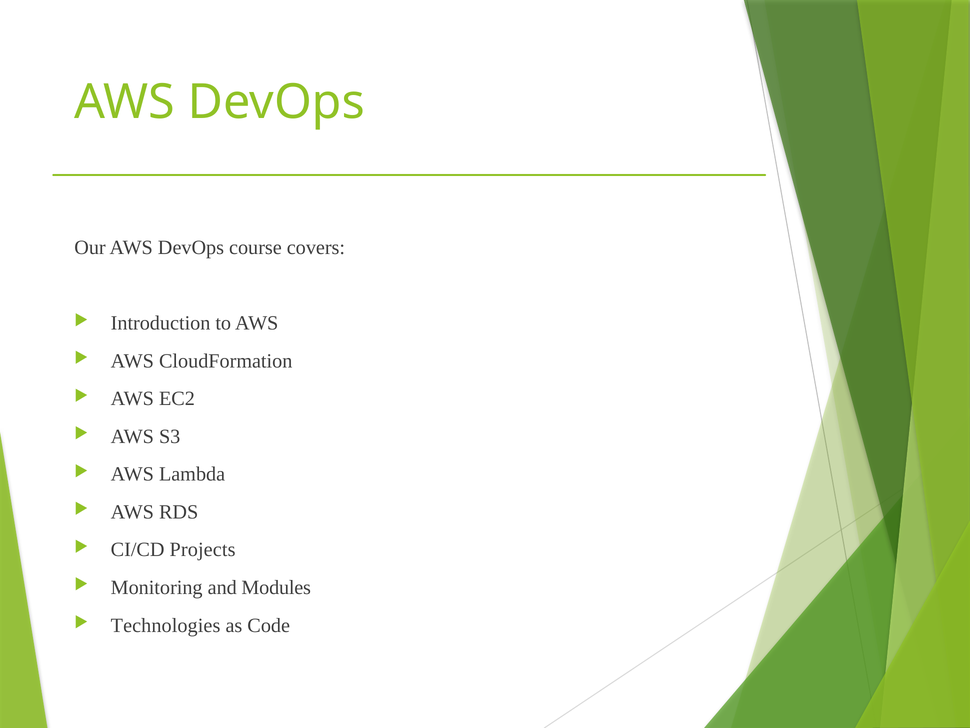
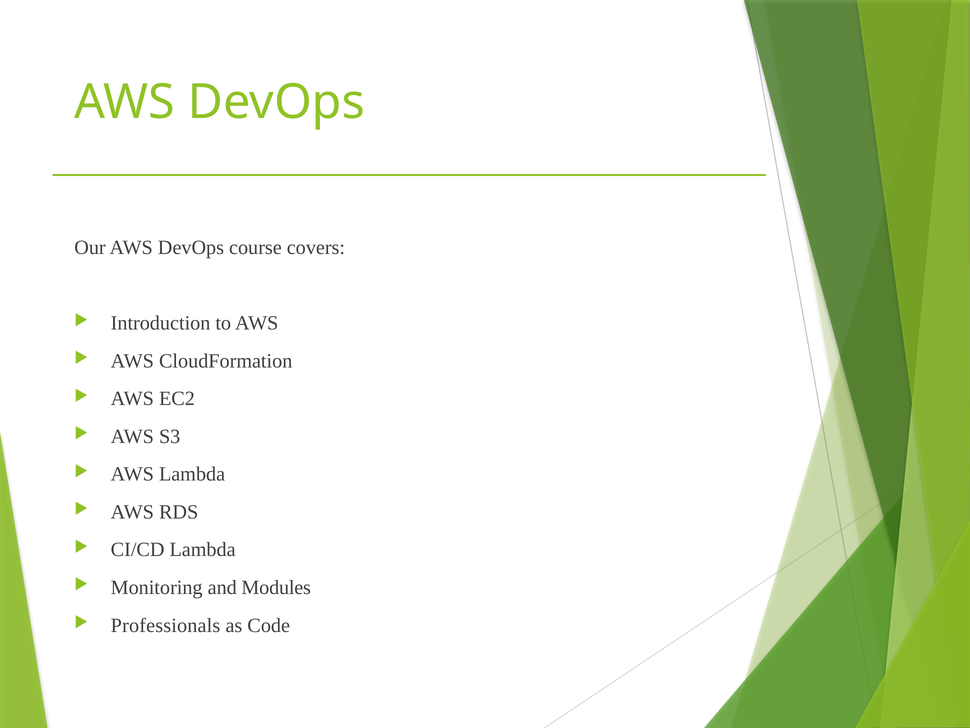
CI/CD Projects: Projects -> Lambda (203, 549)
Technologies: Technologies -> Professionals (166, 625)
